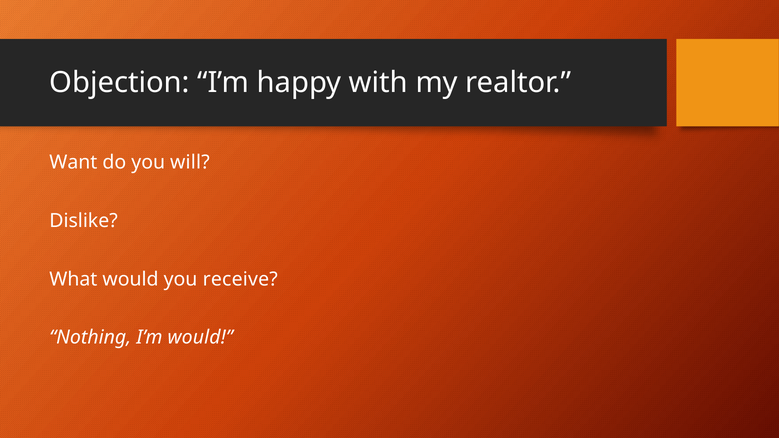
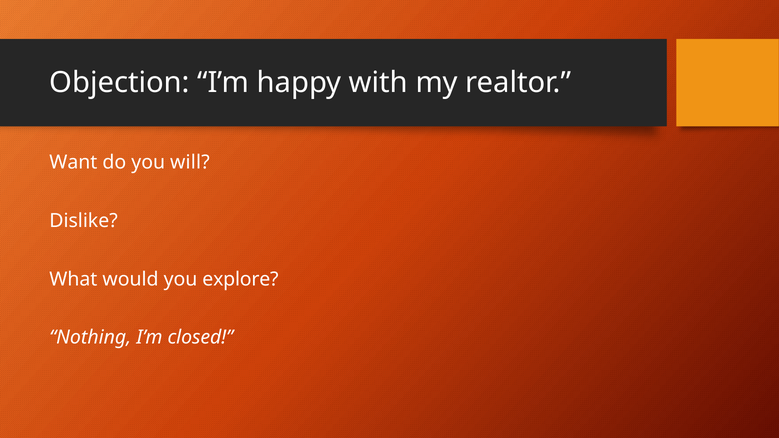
receive: receive -> explore (240, 279)
I’m would: would -> closed (200, 337)
